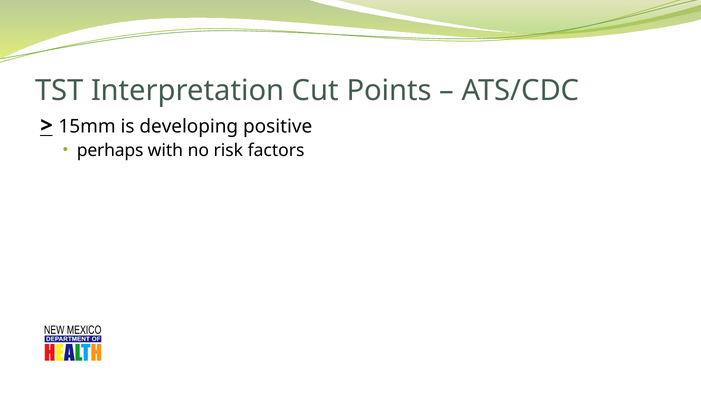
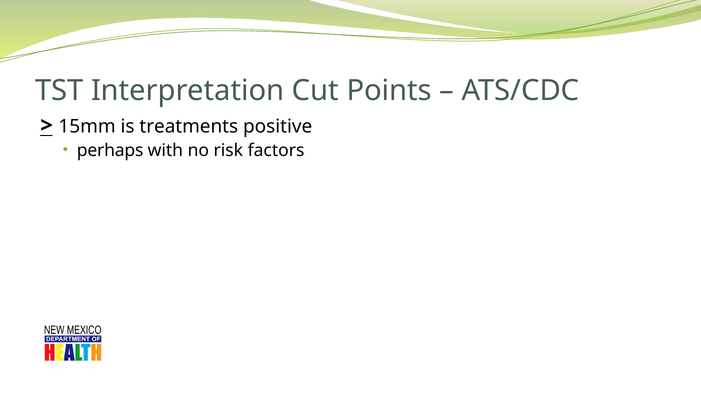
developing: developing -> treatments (189, 127)
